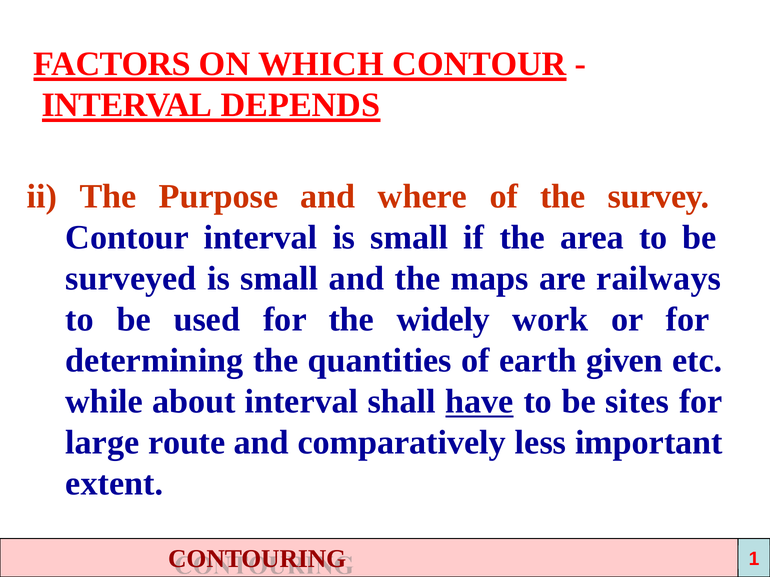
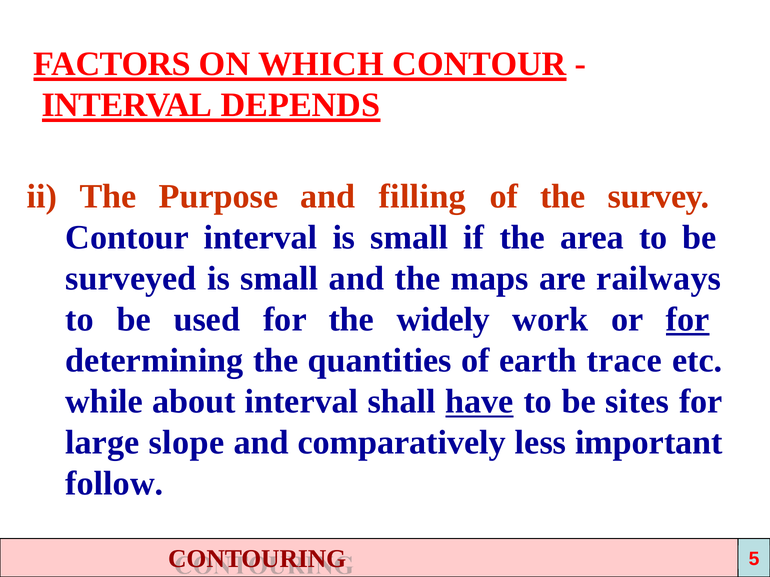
where: where -> filling (422, 197)
for underline: none -> present (688, 320)
given: given -> trace (624, 361)
route: route -> slope (187, 443)
extent: extent -> follow (114, 484)
1: 1 -> 5 (754, 559)
